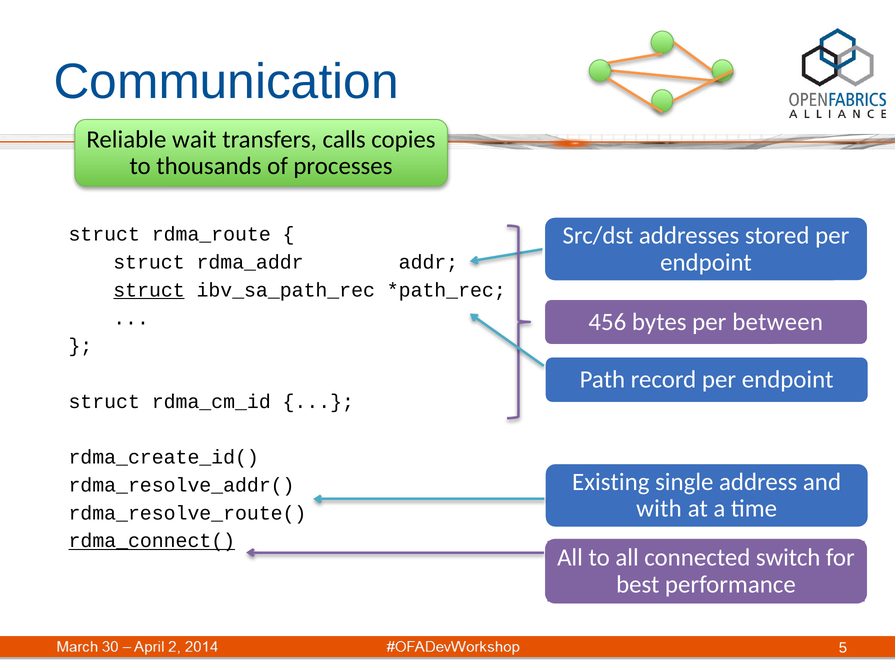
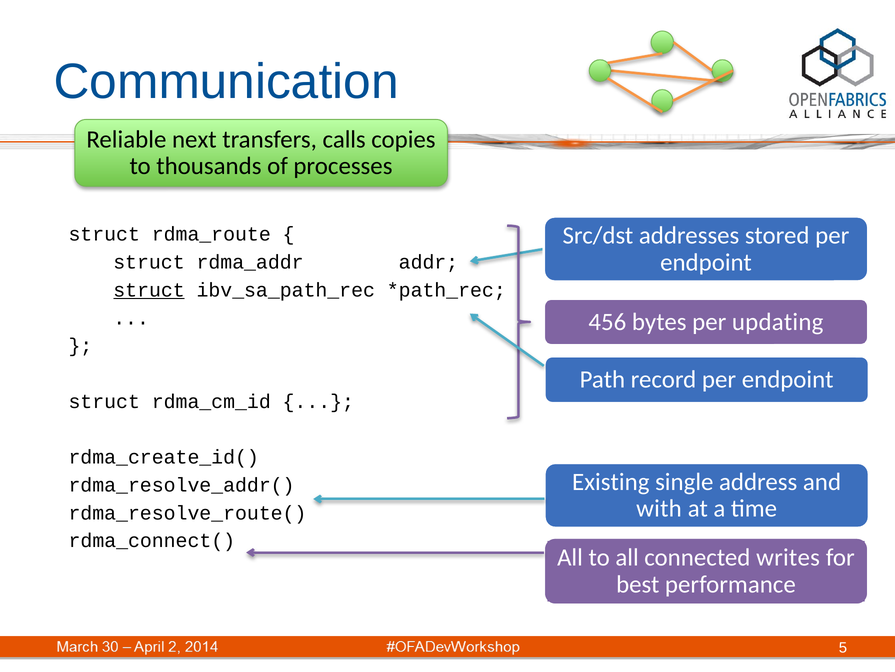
wait: wait -> next (194, 139)
between: between -> updating (778, 321)
rdma_connect( underline: present -> none (152, 540)
switch: switch -> writes (788, 557)
